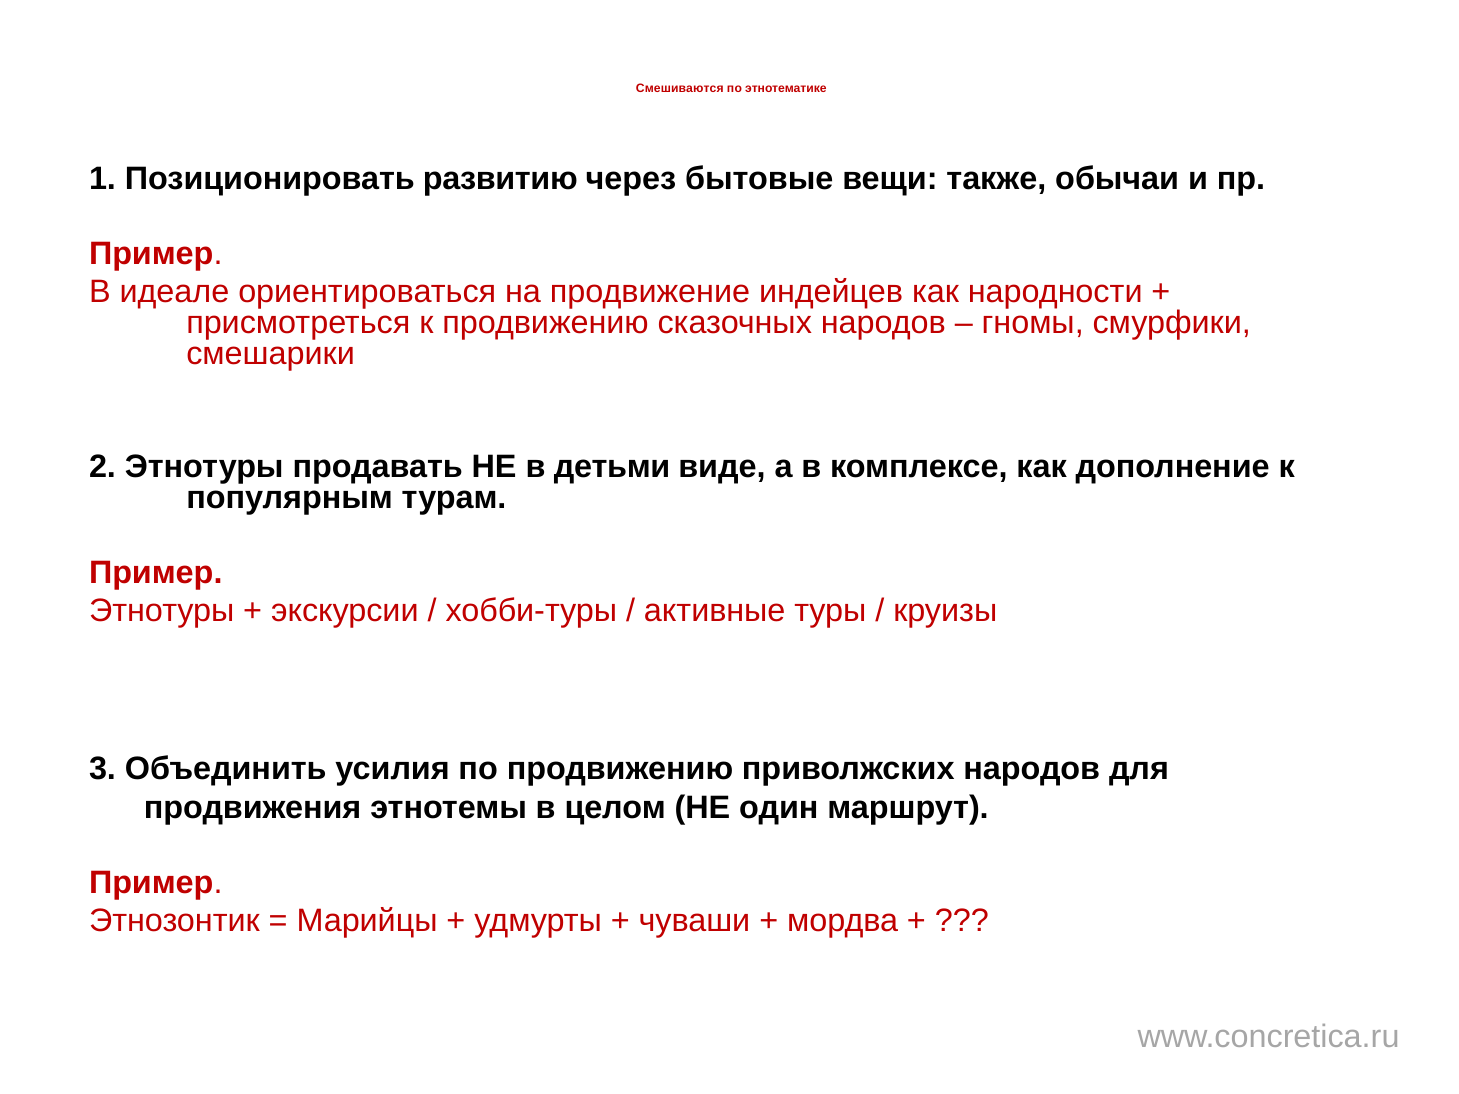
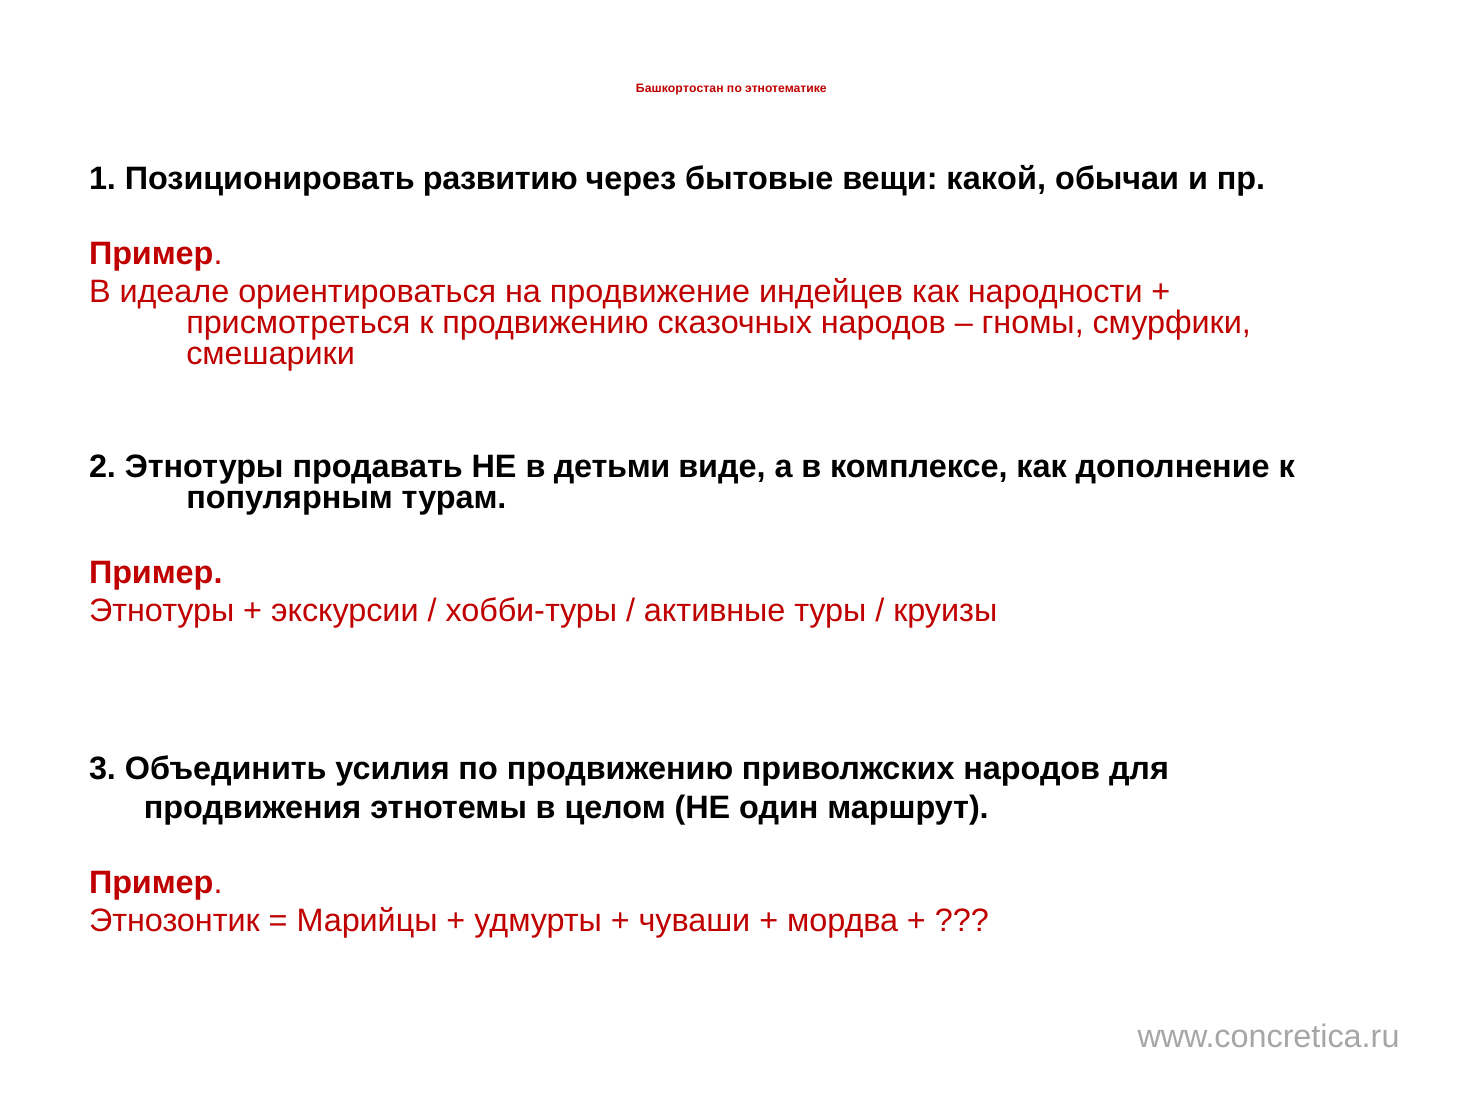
Смешиваются: Смешиваются -> Башкортостан (680, 89)
также: также -> какой (996, 179)
